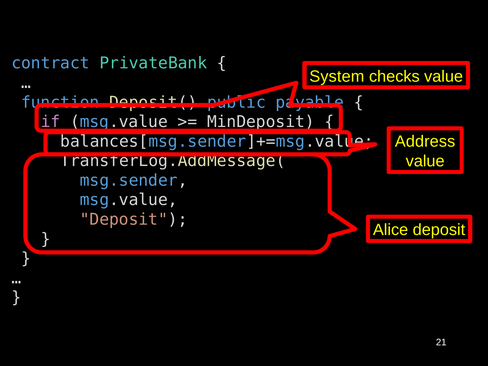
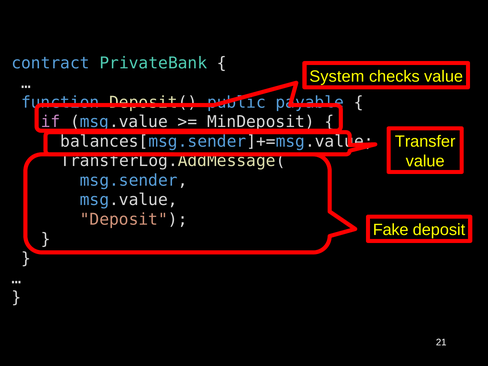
Address: Address -> Transfer (425, 142)
Alice: Alice -> Fake (391, 230)
